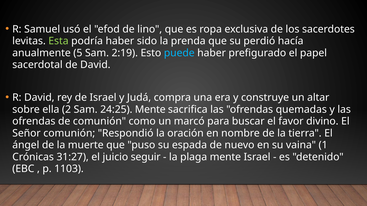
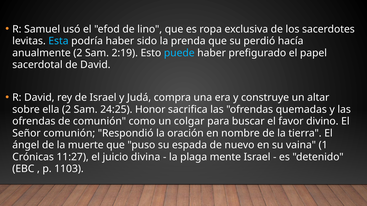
Esta colour: light green -> light blue (58, 41)
anualmente 5: 5 -> 2 (78, 53)
24:25 Mente: Mente -> Honor (150, 110)
marcó: marcó -> colgar (189, 122)
31:27: 31:27 -> 11:27 (73, 157)
seguir: seguir -> divina (146, 157)
